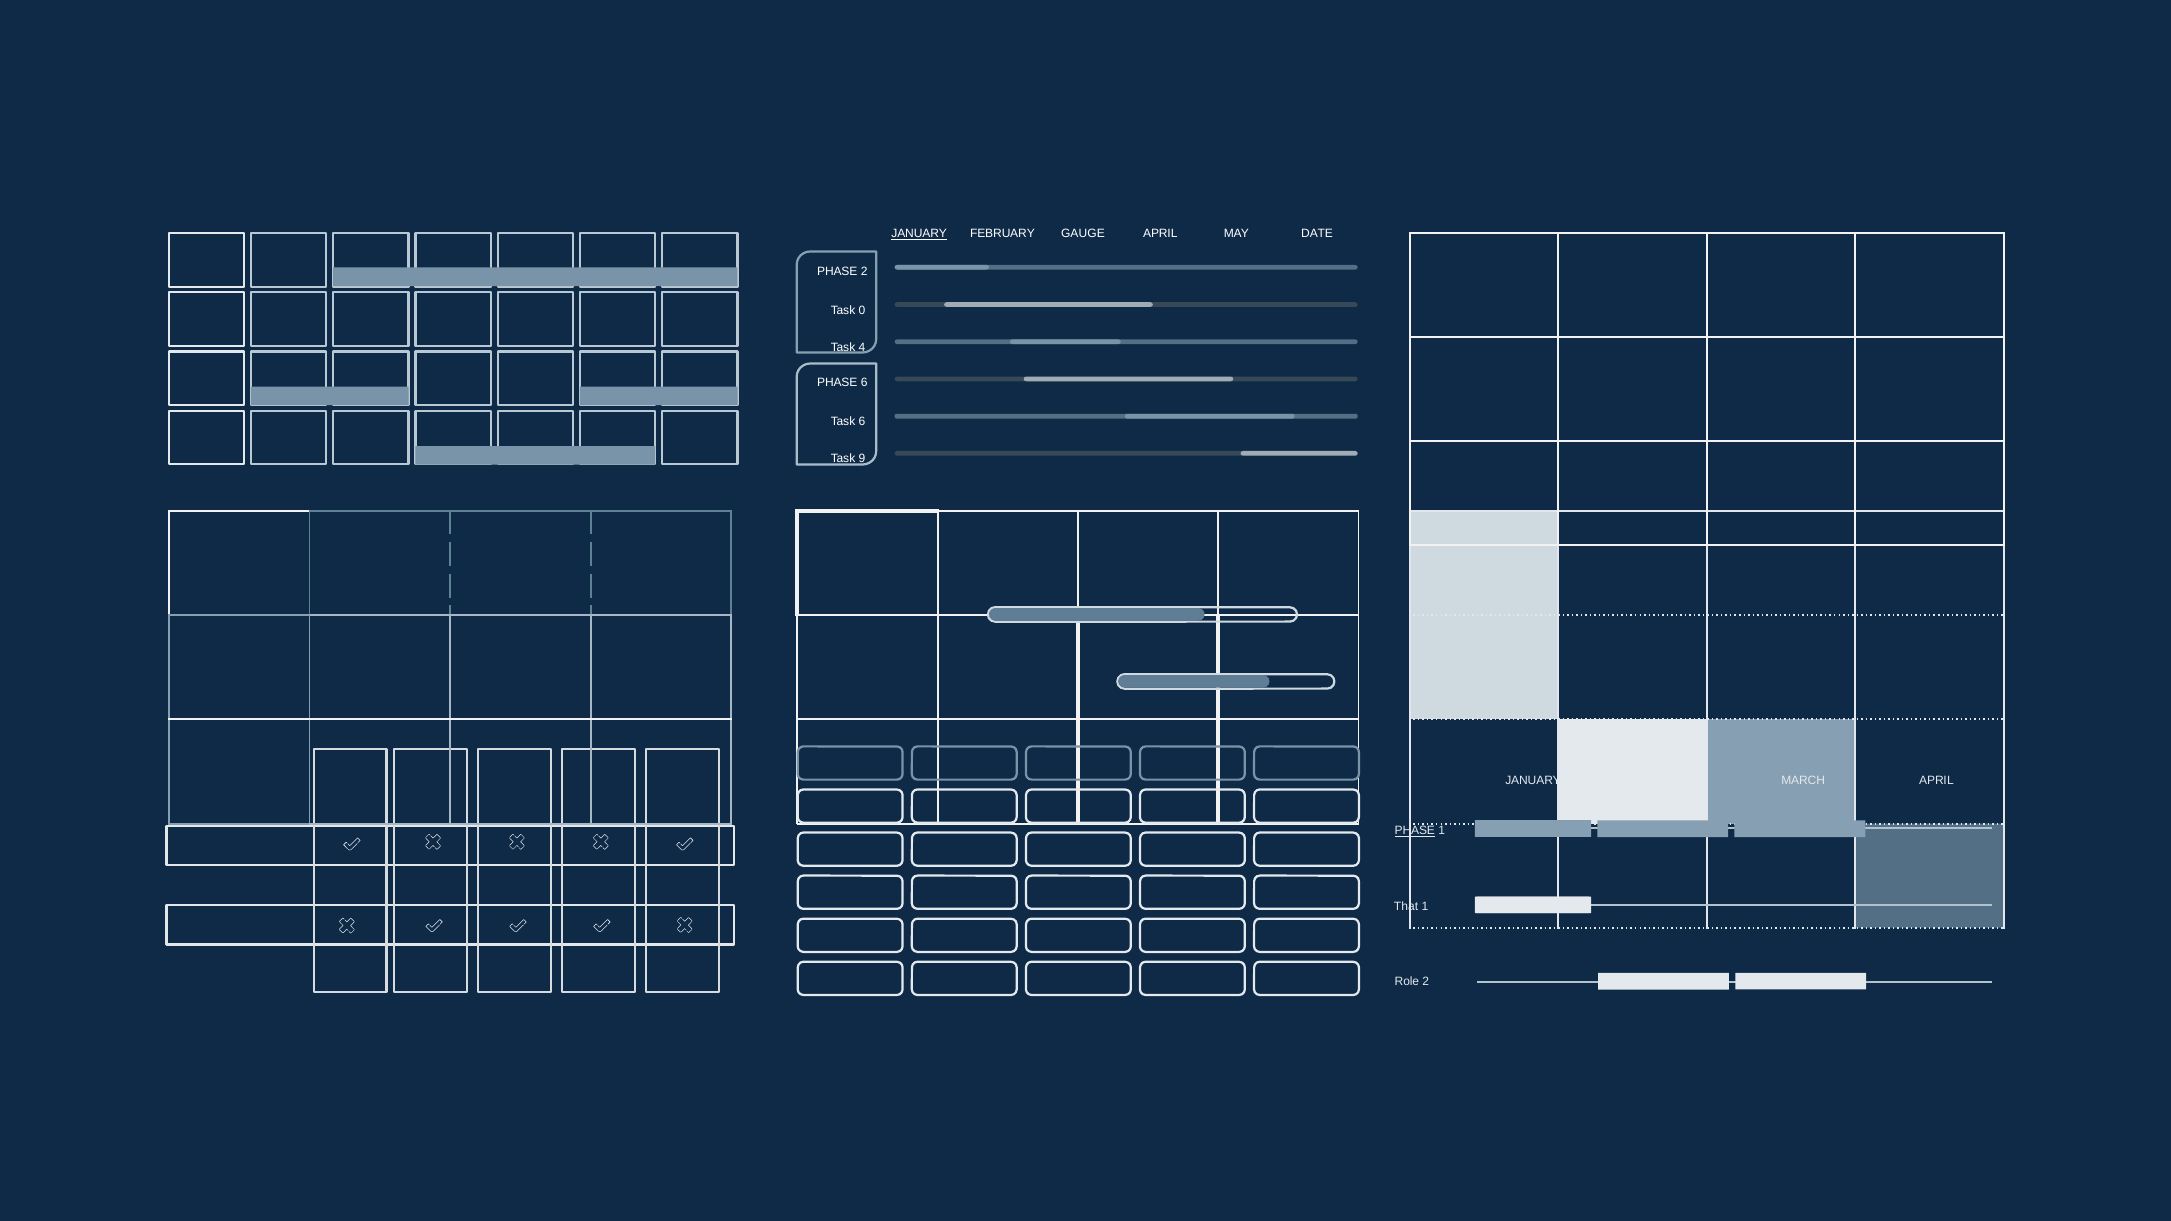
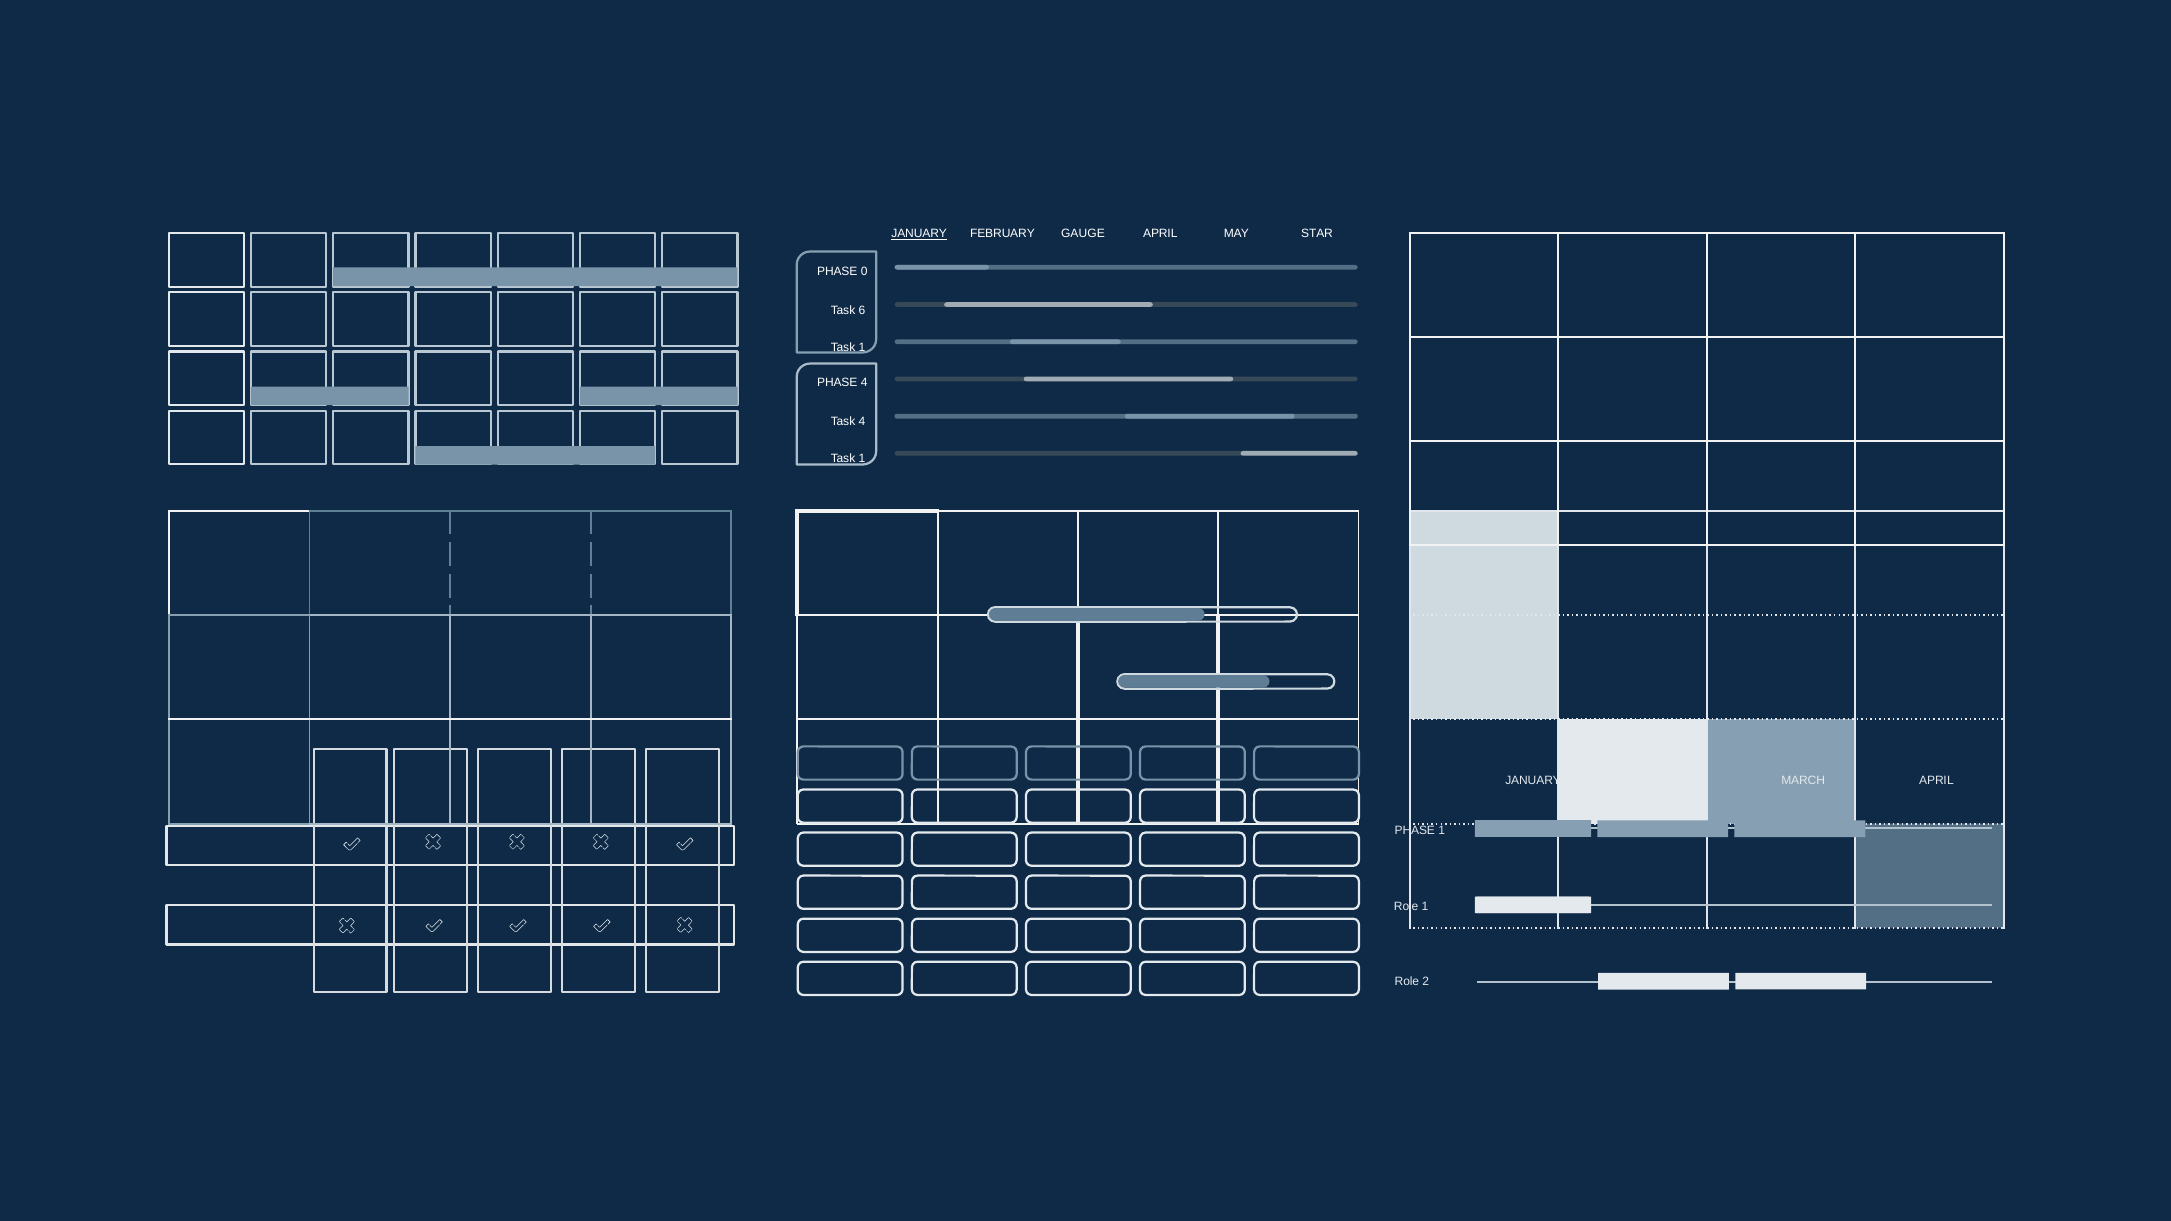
DATE: DATE -> STAR (1317, 234)
PHASE 2: 2 -> 0 (864, 272)
0: 0 -> 6 (862, 310)
4: 4 -> 1 (862, 347)
PHASE 6: 6 -> 4 (864, 382)
Task 6: 6 -> 4 (862, 422)
9: 9 -> 1 (862, 459)
PHASE underline: present -> none (1415, 831)
That: That -> Role (1406, 907)
